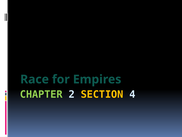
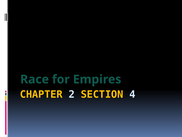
CHAPTER colour: light green -> yellow (41, 94)
